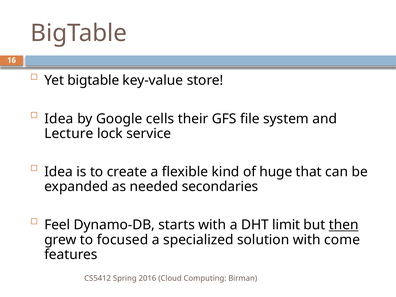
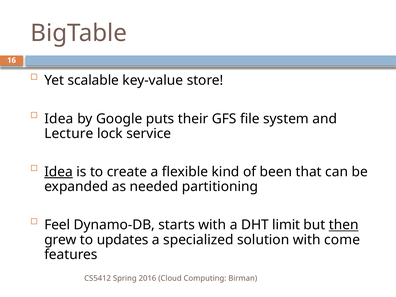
Yet bigtable: bigtable -> scalable (93, 80)
cells: cells -> puts (160, 119)
Idea underline: none -> present (59, 172)
huge: huge -> been (276, 172)
secondaries: secondaries -> partitioning (220, 187)
focused: focused -> updates (123, 240)
